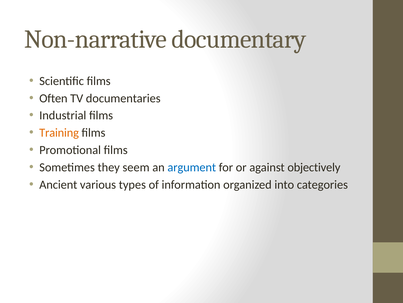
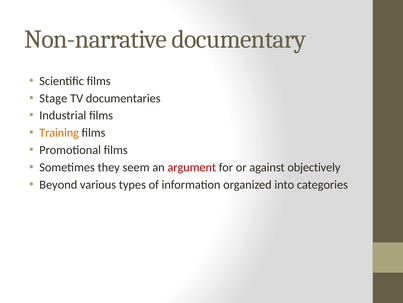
Often: Often -> Stage (53, 98)
argument colour: blue -> red (192, 167)
Ancient: Ancient -> Beyond (58, 184)
